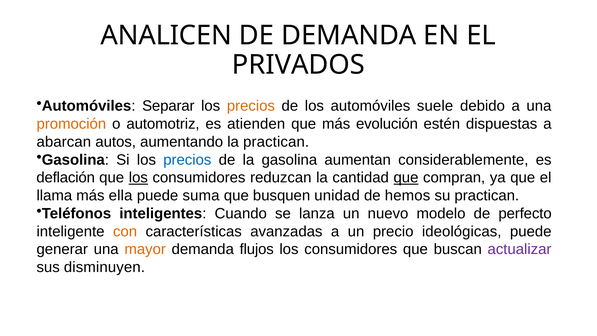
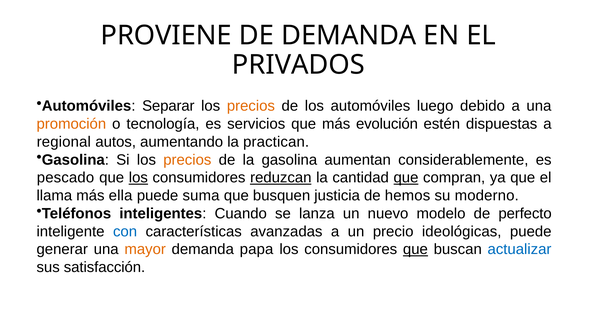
ANALICEN: ANALICEN -> PROVIENE (166, 35)
suele: suele -> luego (435, 106)
automotriz: automotriz -> tecnología (163, 124)
atienden: atienden -> servicios (256, 124)
abarcan: abarcan -> regional (64, 142)
precios colour: blue -> orange (187, 160)
deflación: deflación -> pescado (65, 178)
reduzcan underline: none -> present (281, 178)
unidad: unidad -> justicia (337, 196)
su practican: practican -> moderno (487, 196)
con colour: orange -> blue (125, 231)
flujos: flujos -> papa (257, 249)
que underline: none -> present (415, 249)
actualizar colour: purple -> blue (520, 249)
disminuyen: disminuyen -> satisfacción (105, 267)
